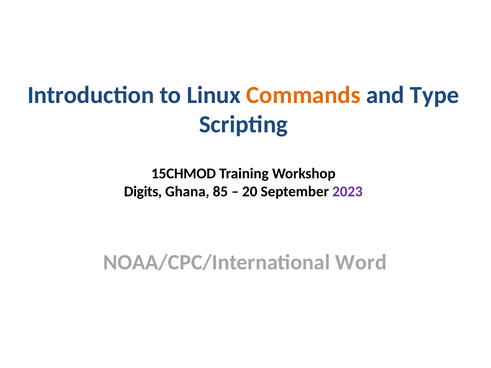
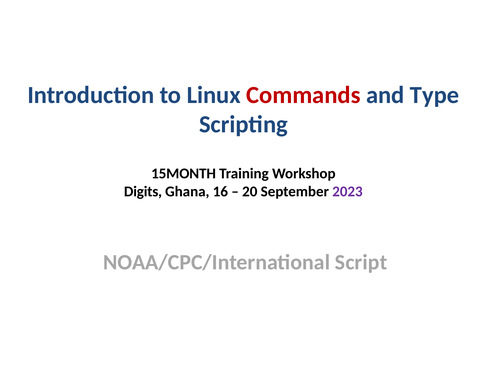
Commands colour: orange -> red (303, 95)
15CHMOD: 15CHMOD -> 15MONTH (184, 174)
85: 85 -> 16 (220, 192)
Word: Word -> Script (361, 263)
